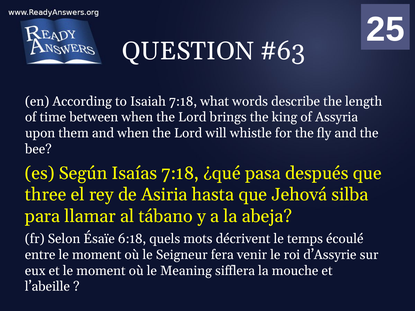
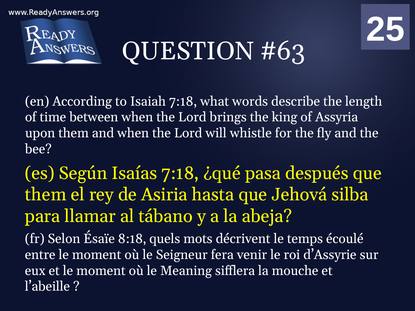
three: three -> them (46, 195)
6:18: 6:18 -> 8:18 (132, 239)
